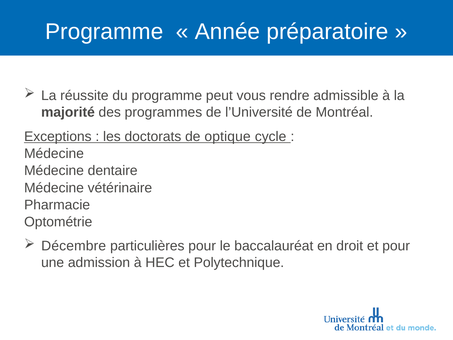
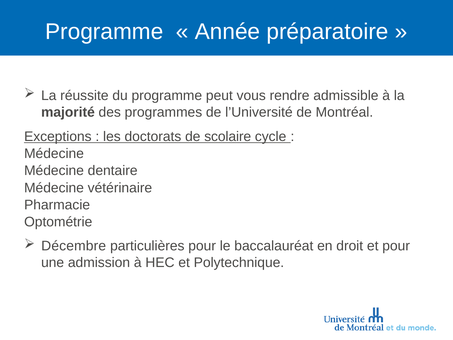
optique: optique -> scolaire (228, 136)
